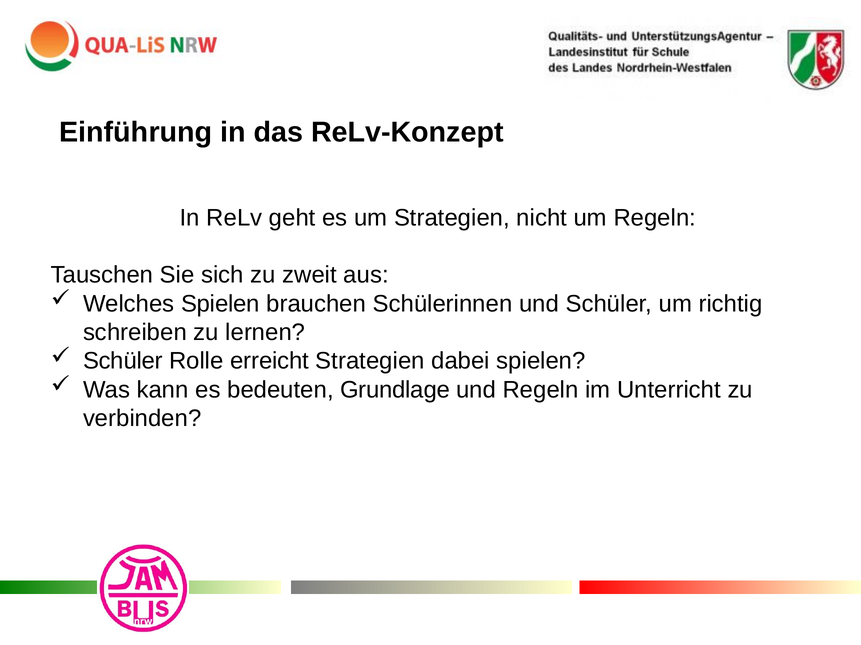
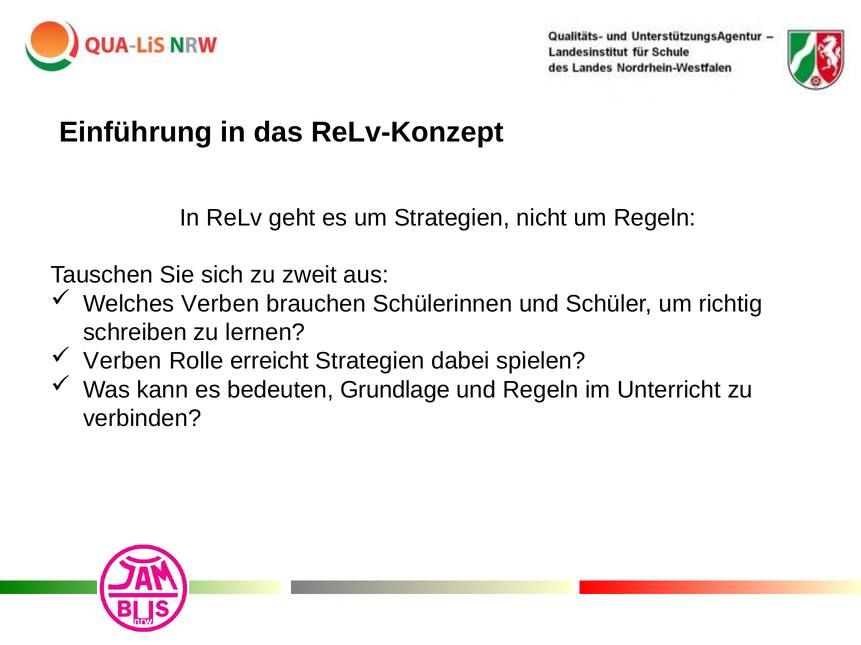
Welches Spielen: Spielen -> Verben (220, 304)
Schüler: Schüler -> Verben (123, 361)
